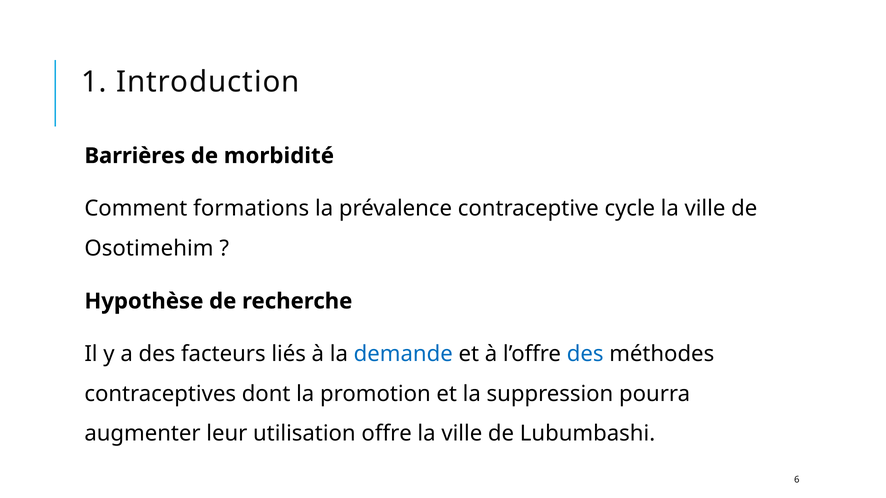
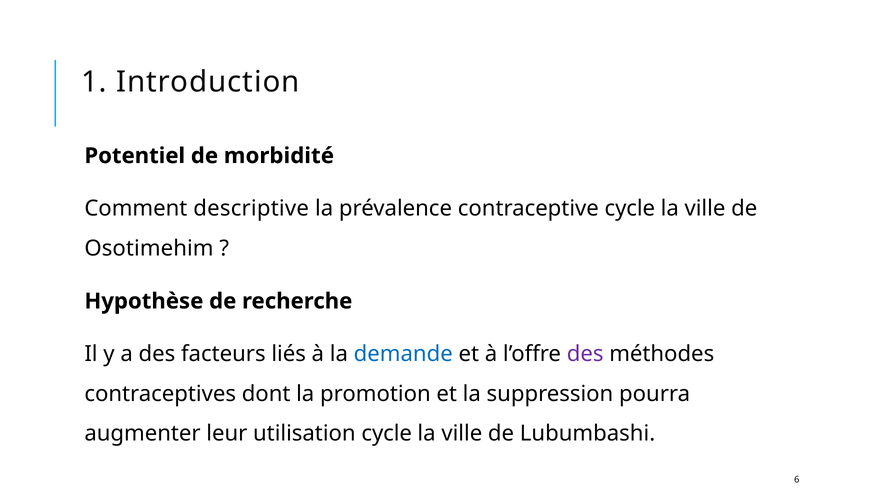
Barrières: Barrières -> Potentiel (135, 156)
formations: formations -> descriptive (251, 209)
des colour: blue -> purple (585, 354)
utilisation offre: offre -> cycle (387, 434)
